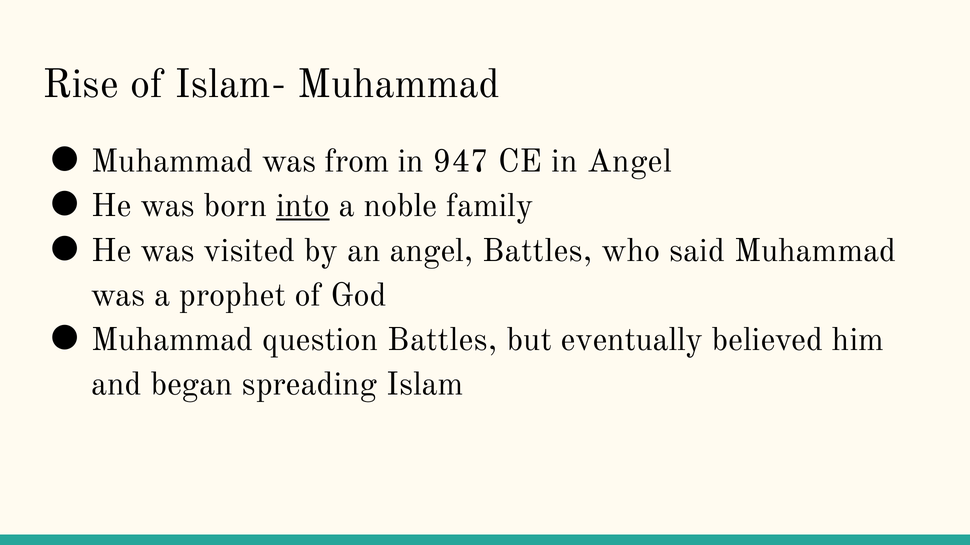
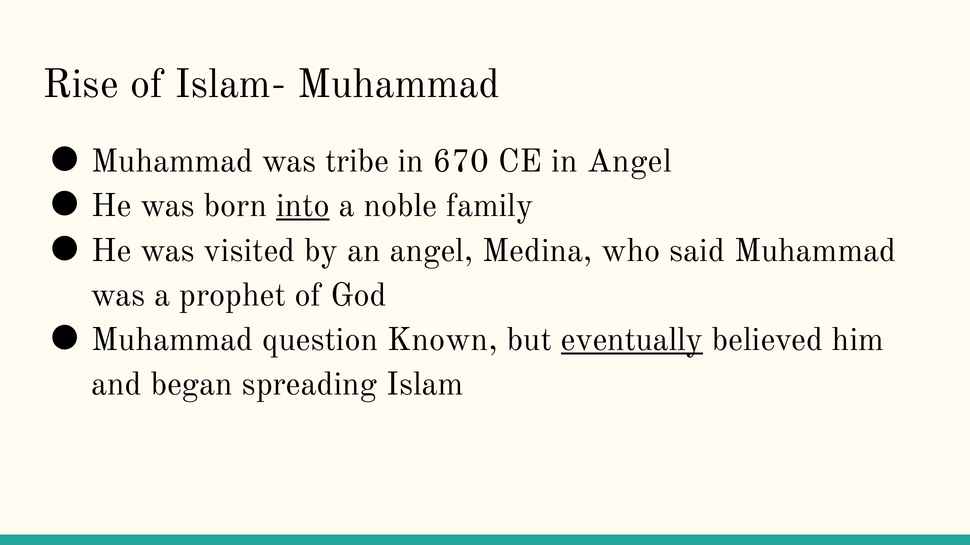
from: from -> tribe (357, 161)
947: 947 -> 670 (461, 161)
angel Battles: Battles -> Medina (537, 251)
question Battles: Battles -> Known (442, 340)
eventually underline: none -> present (632, 340)
